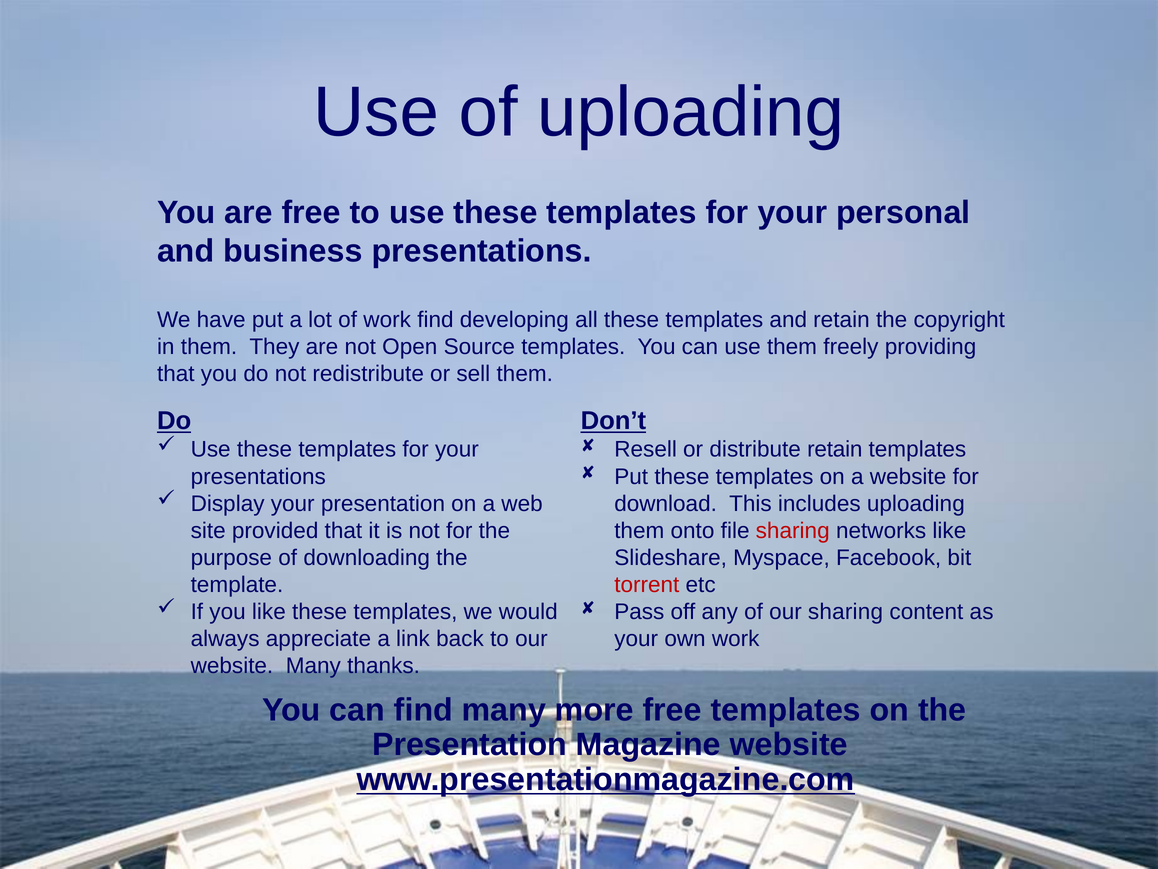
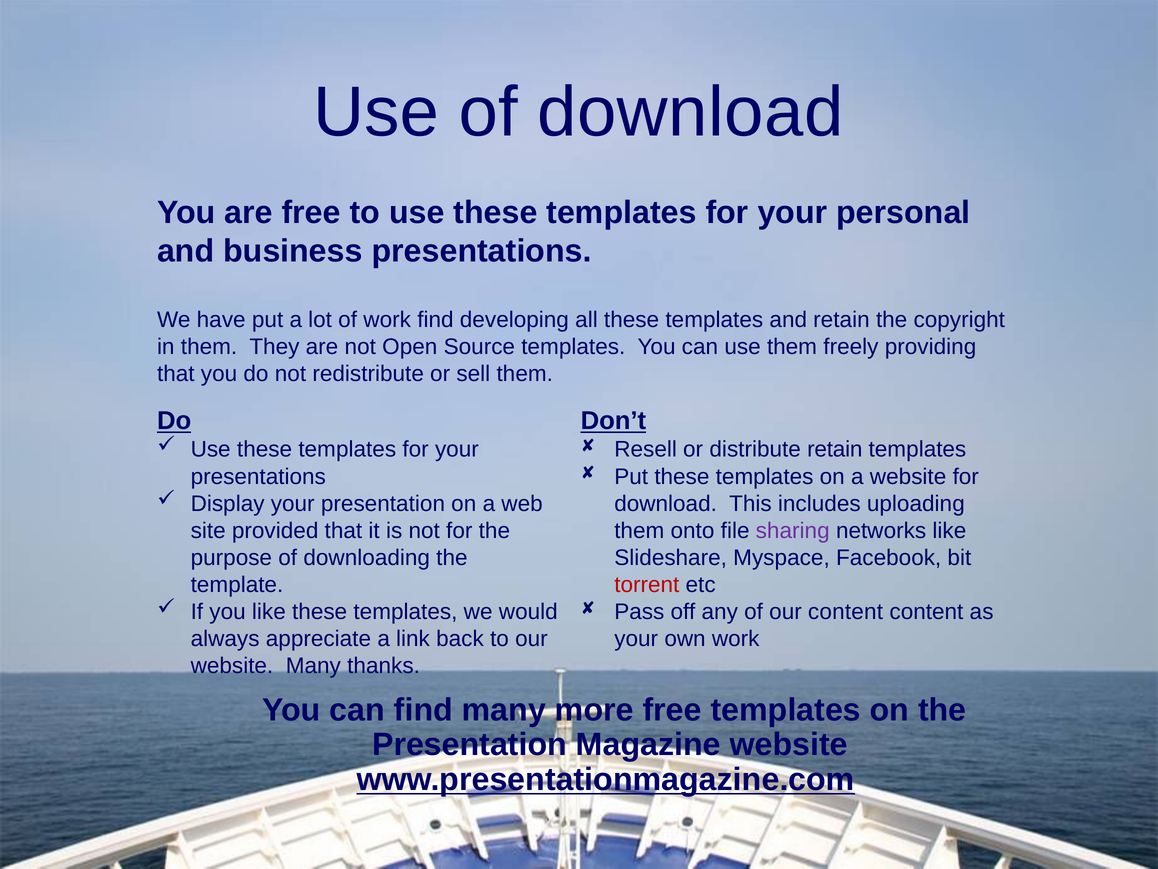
of uploading: uploading -> download (690, 112)
sharing colour: red -> purple (793, 530)
our sharing: sharing -> content (846, 612)
